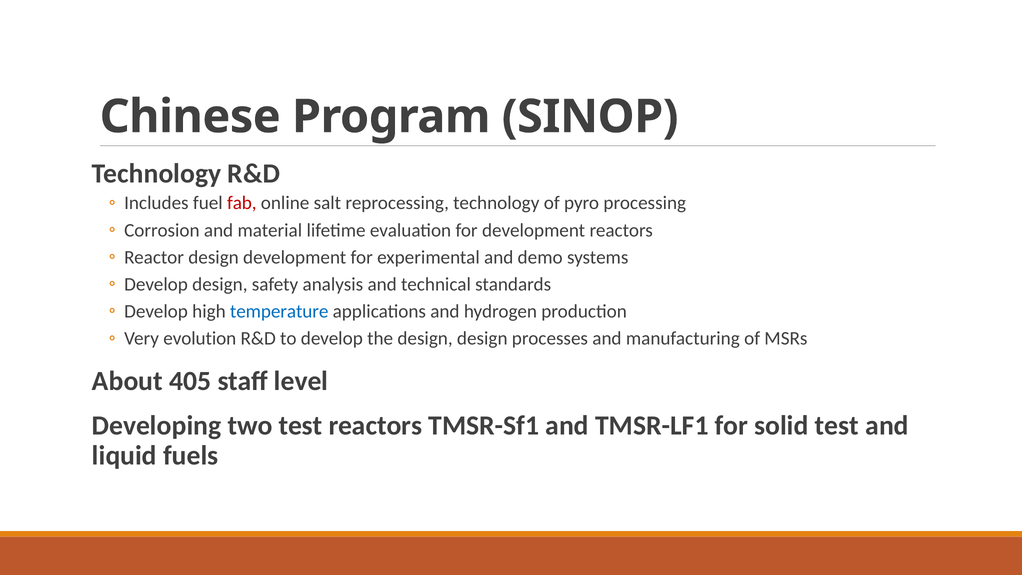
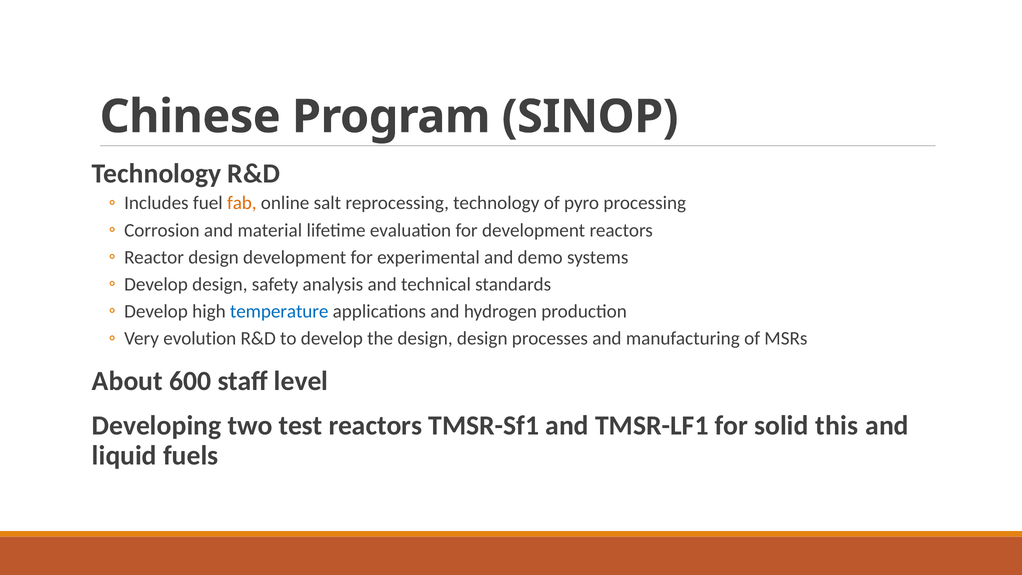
fab colour: red -> orange (242, 203)
405: 405 -> 600 (190, 381)
solid test: test -> this (837, 426)
